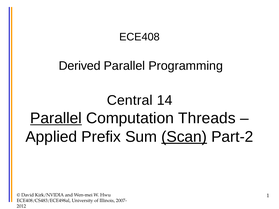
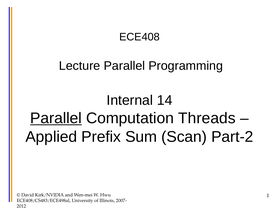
Derived: Derived -> Lecture (80, 66)
Central: Central -> Internal (130, 100)
Scan underline: present -> none (184, 137)
